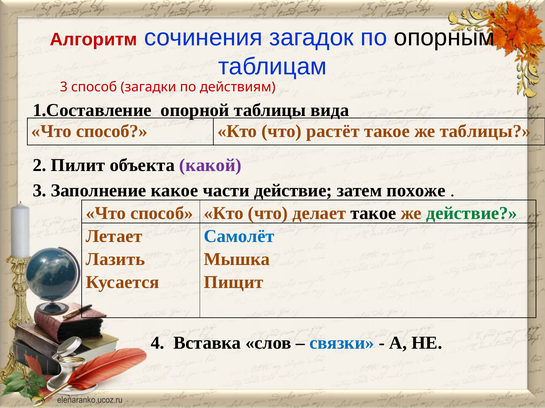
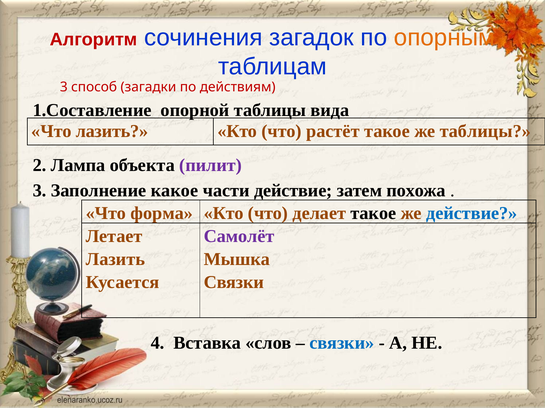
опорным colour: black -> orange (444, 38)
способ: способ -> лазить (112, 131)
Пилит: Пилит -> Лампа (78, 165)
какой: какой -> пилит (211, 165)
похоже: похоже -> похожа (416, 191)
способ: способ -> форма (162, 213)
действие colour: green -> blue (472, 213)
Самолёт colour: blue -> purple (239, 237)
Пищит: Пищит -> Связки (234, 283)
